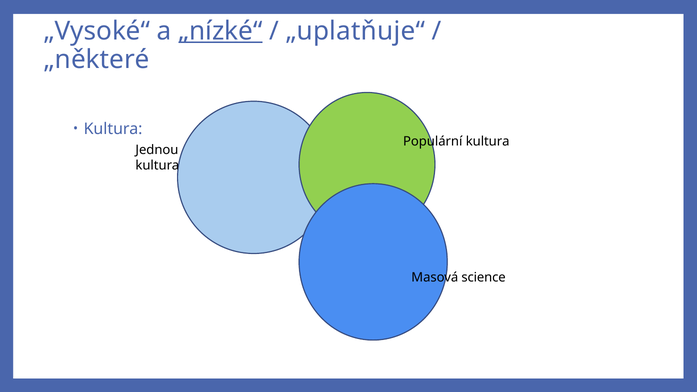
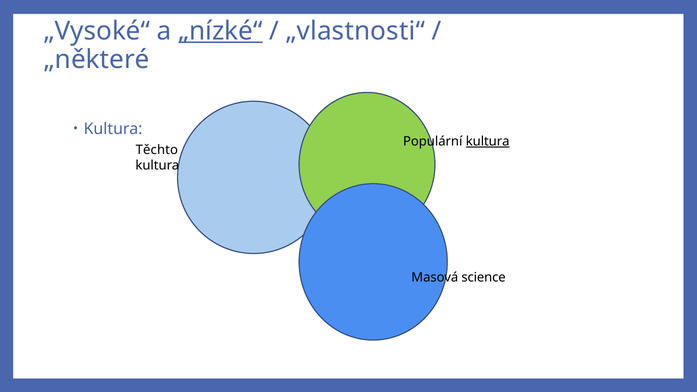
„uplatňuje“: „uplatňuje“ -> „vlastnosti“ (355, 31)
kultura underline: none -> present (488, 141)
Jednou: Jednou -> Těchto (157, 150)
